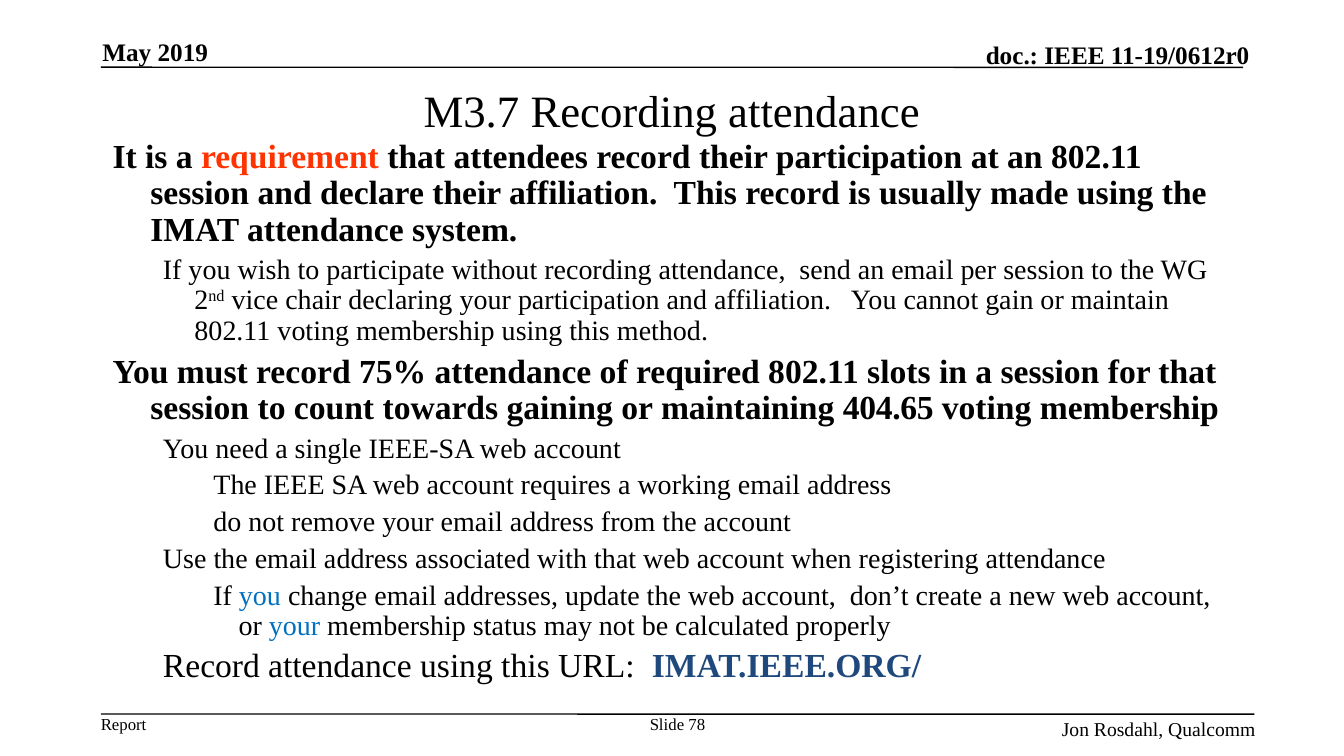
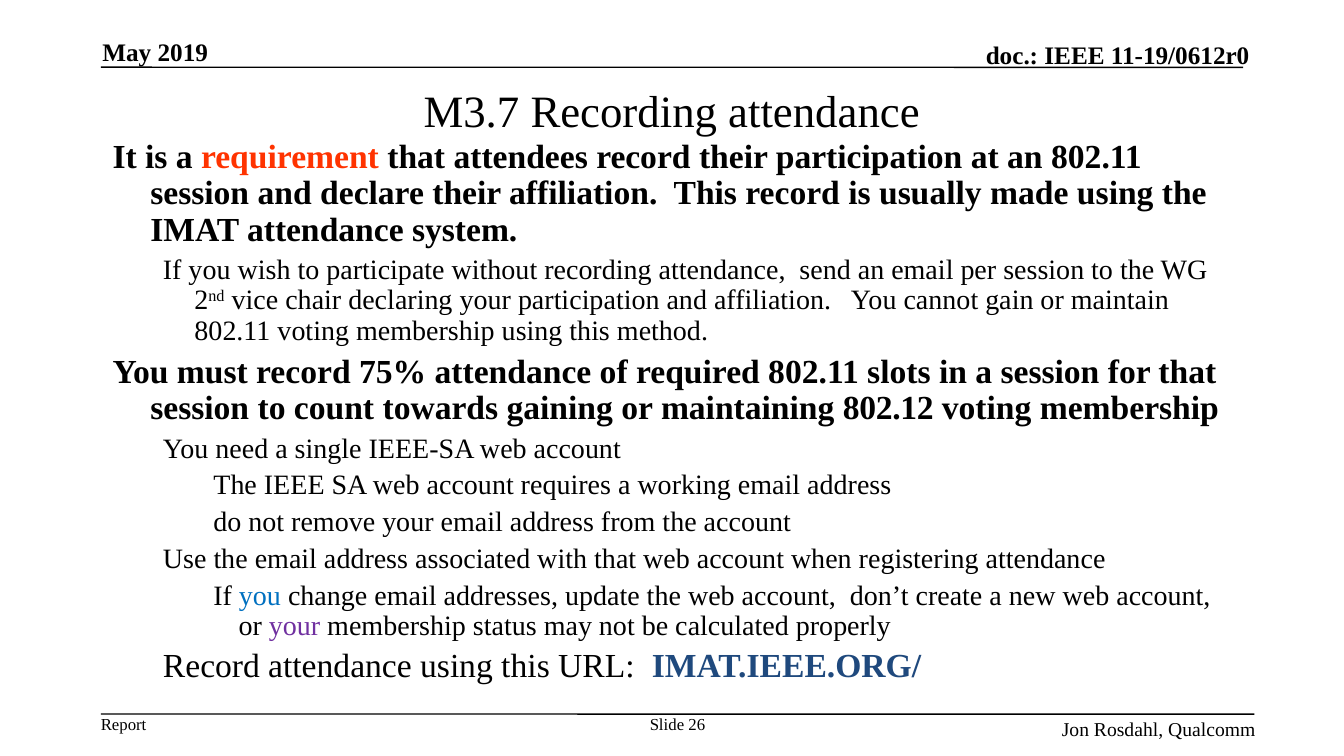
404.65: 404.65 -> 802.12 (888, 409)
your colour: blue -> purple (295, 626)
78: 78 -> 26 (697, 725)
